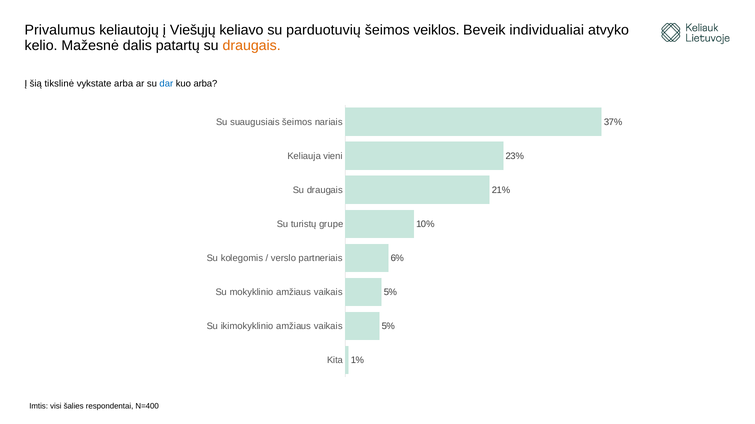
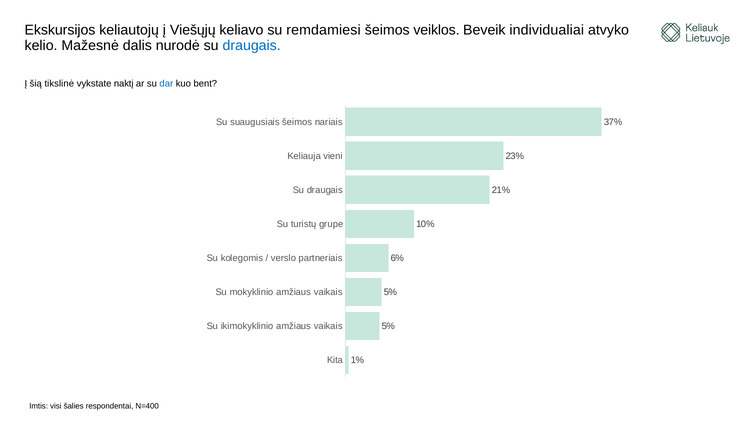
Privalumus: Privalumus -> Ekskursijos (60, 30)
parduotuvių: parduotuvių -> remdamiesi (324, 30)
patartų: patartų -> nurodė (178, 46)
draugais colour: orange -> blue (252, 46)
vykstate arba: arba -> naktį (124, 84)
kuo arba: arba -> bent (205, 84)
